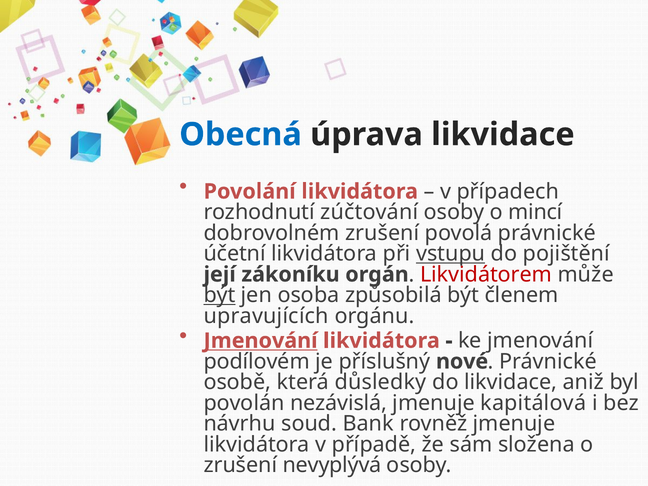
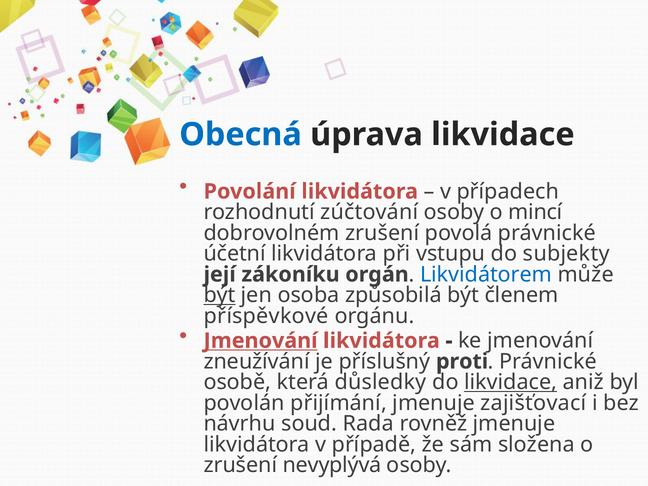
vstupu underline: present -> none (451, 254)
pojištění: pojištění -> subjekty (566, 254)
Likvidátorem colour: red -> blue (486, 274)
upravujících: upravujících -> příspěvkové (266, 316)
podílovém: podílovém -> zneužívání (257, 361)
nové: nové -> proti (462, 361)
likvidace underline: none -> present (511, 382)
nezávislá: nezávislá -> přijímání (339, 403)
kapitálová: kapitálová -> zajišťovací (533, 403)
Bank: Bank -> Rada (368, 424)
